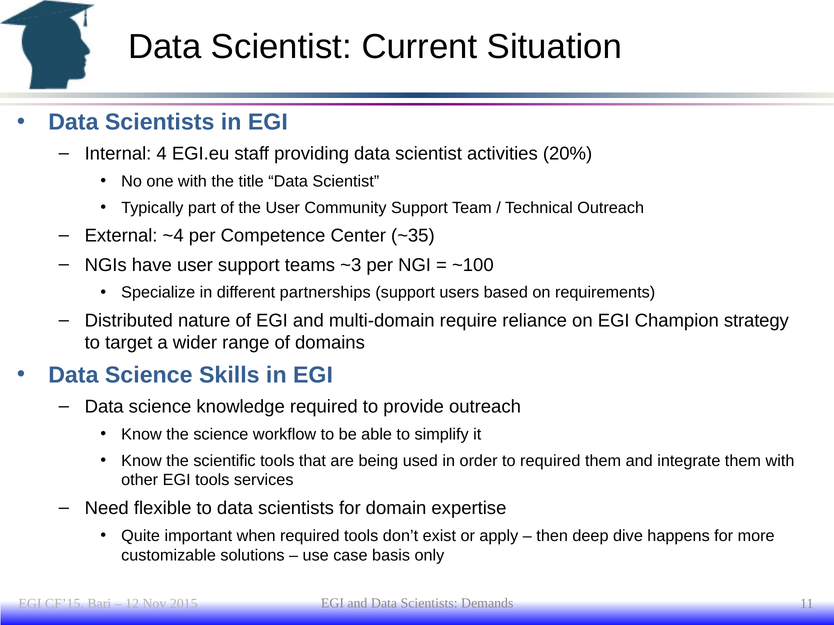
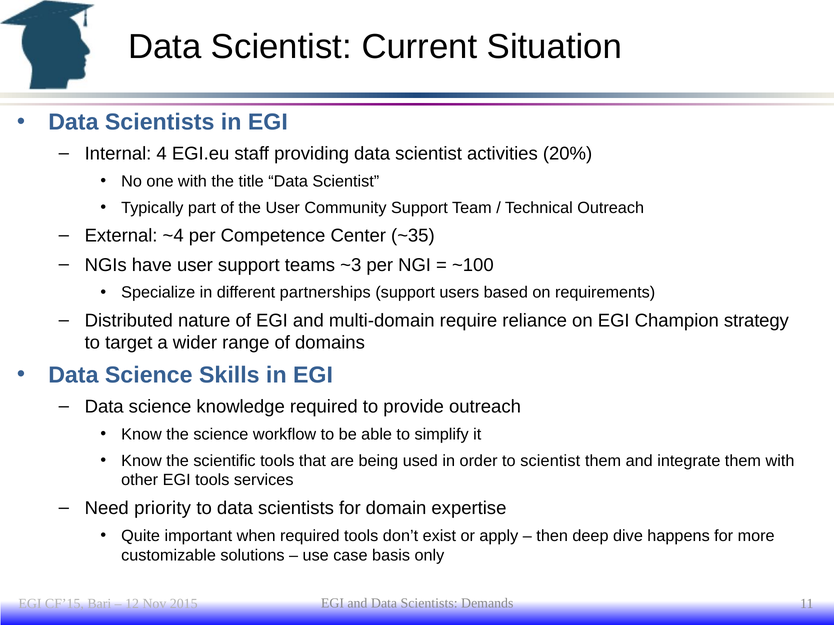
to required: required -> scientist (550, 461)
flexible: flexible -> priority (163, 509)
